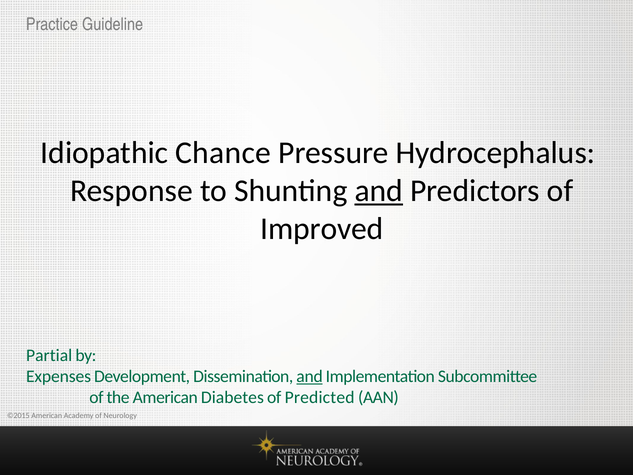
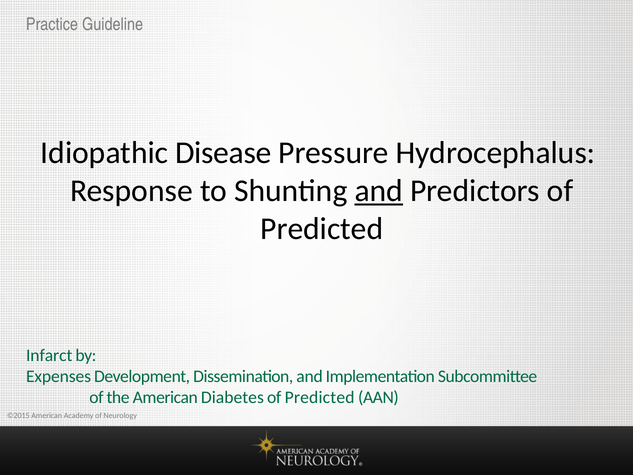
Chance: Chance -> Disease (223, 153)
Improved: Improved -> Predicted (322, 229)
Partial: Partial -> Infarct (49, 355)
and underline: present -> none (310, 376)
